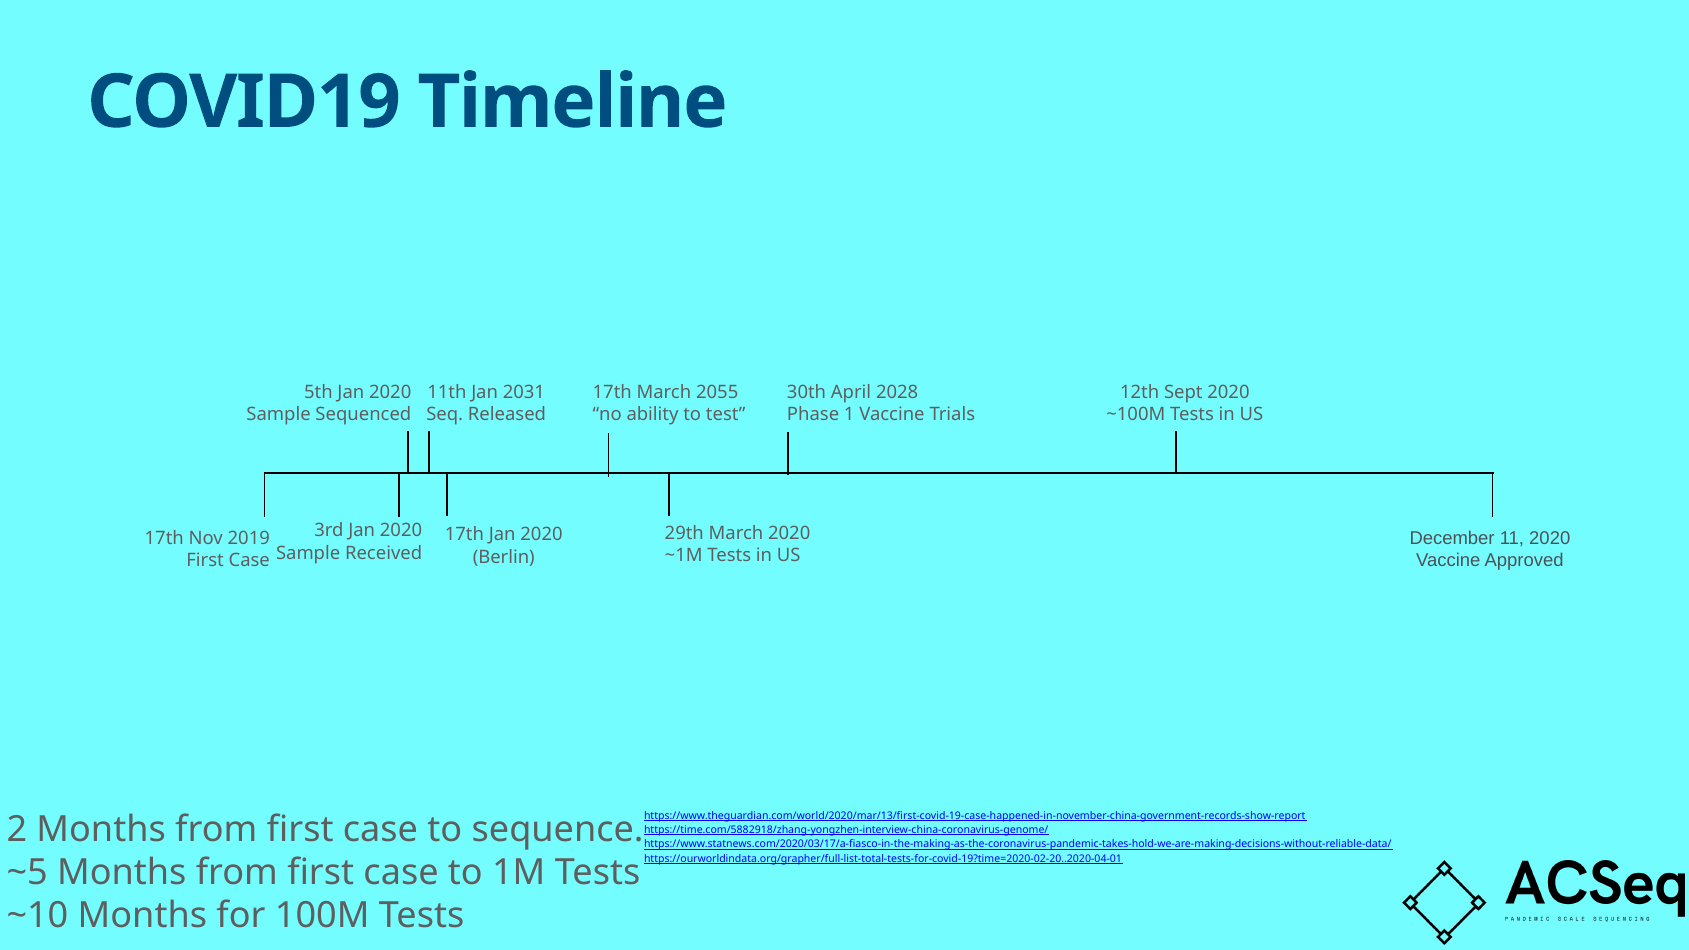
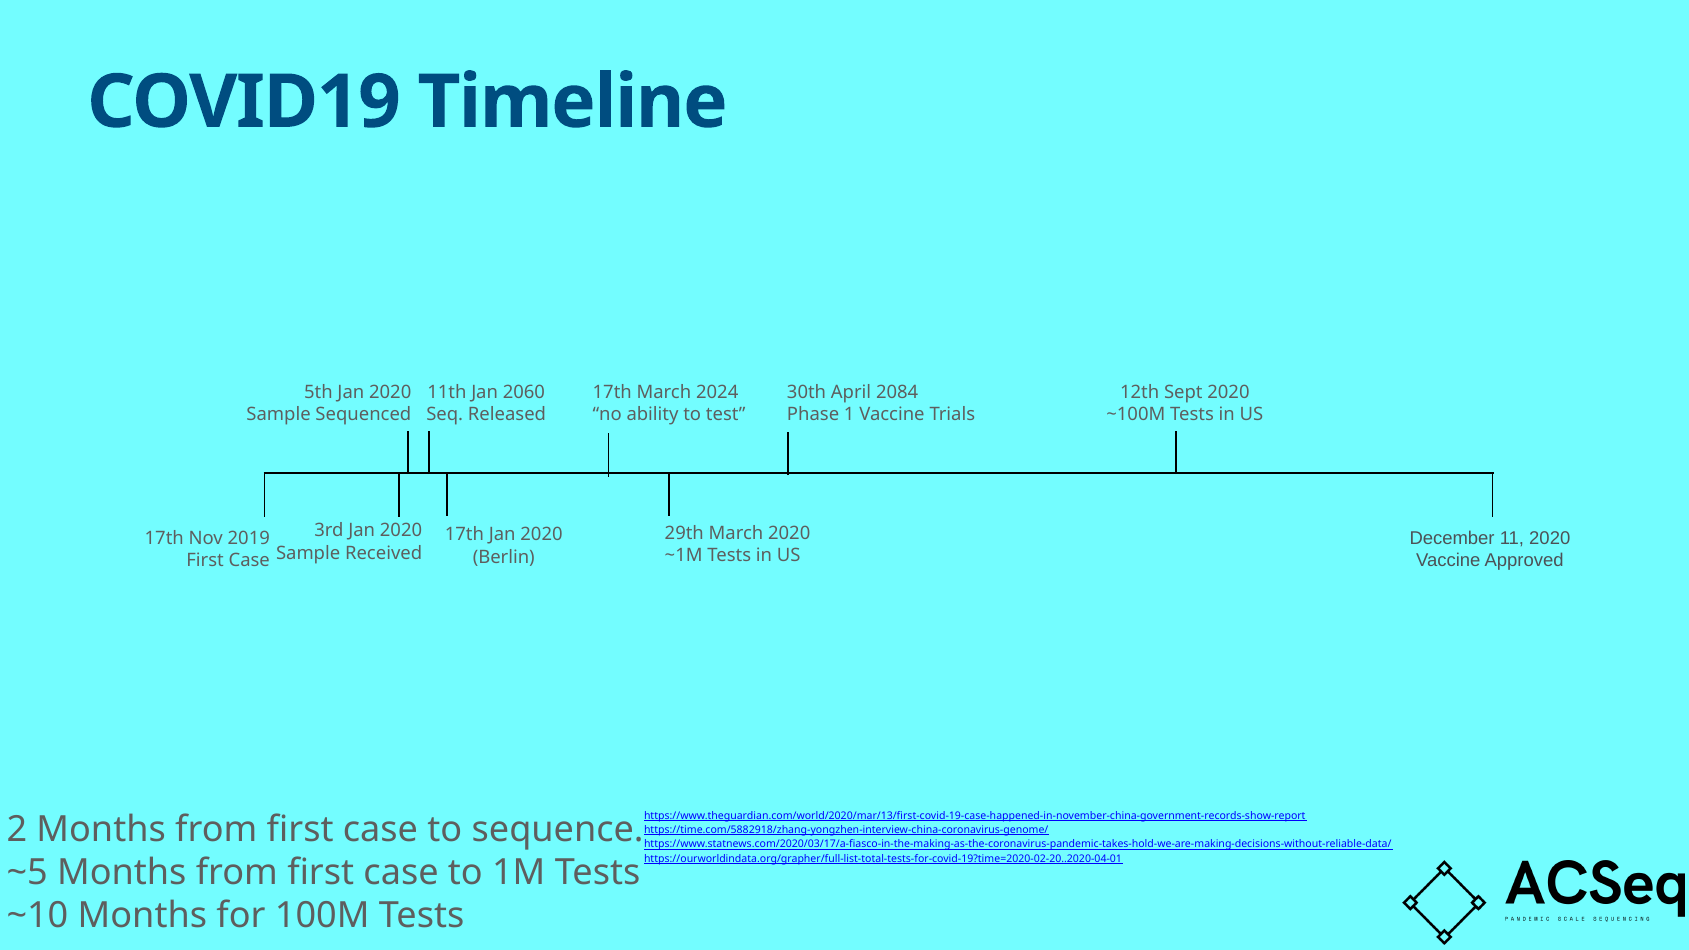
2031: 2031 -> 2060 (524, 392)
2055: 2055 -> 2024 (717, 392)
2028: 2028 -> 2084 (897, 392)
